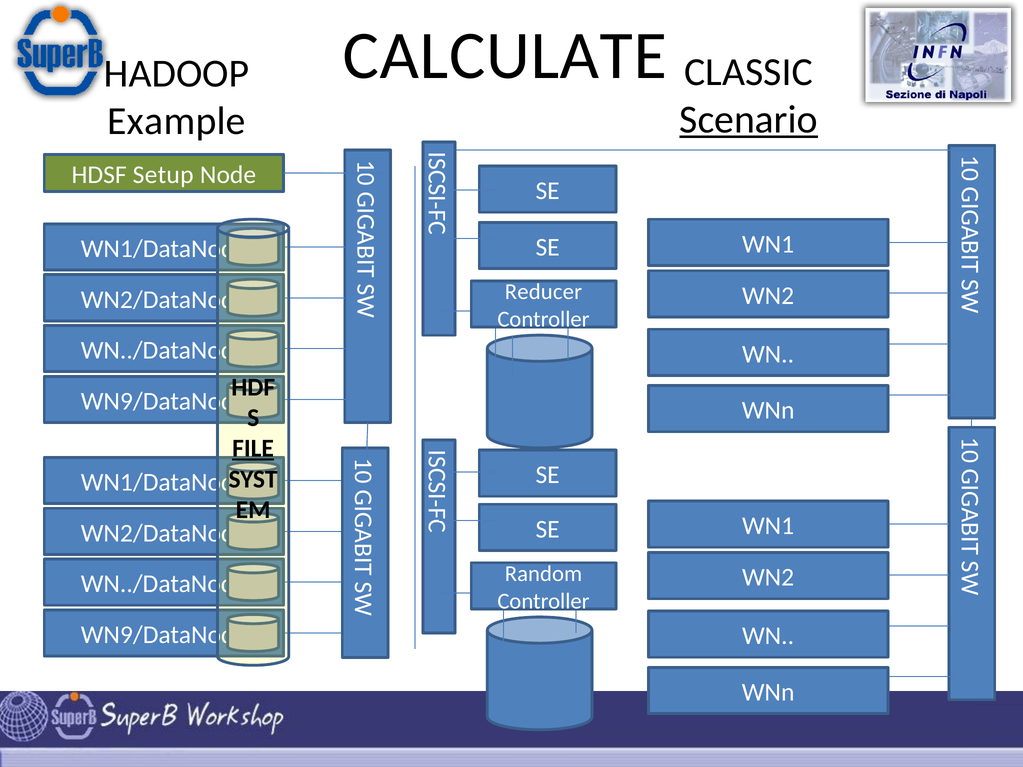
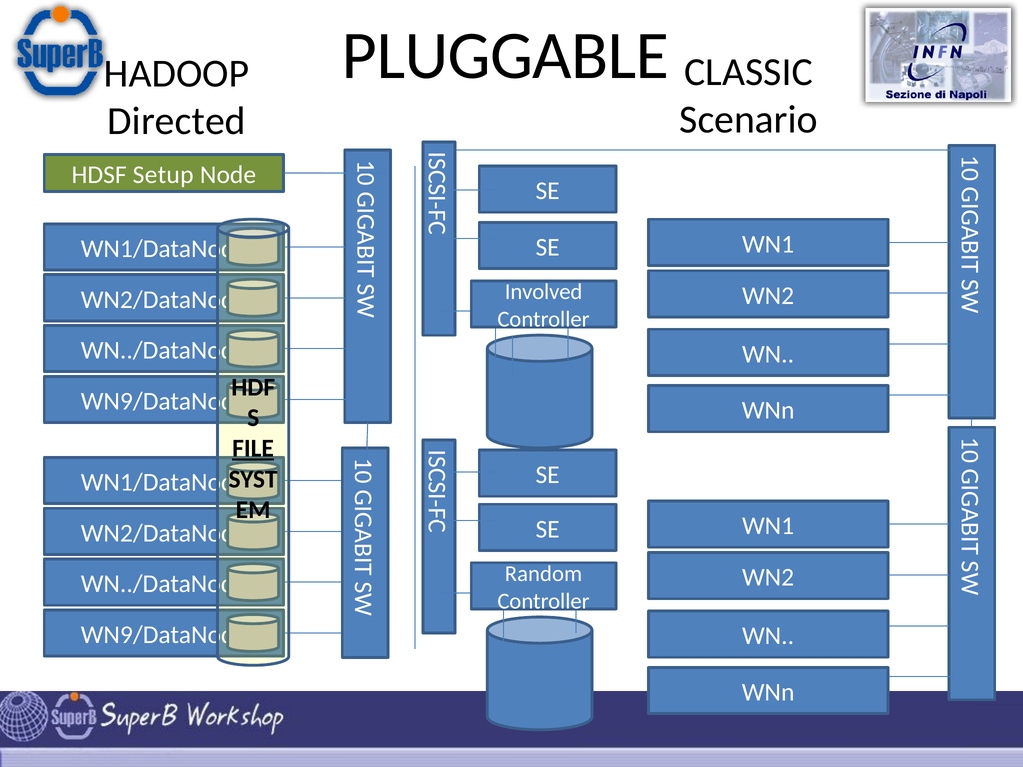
CALCULATE: CALCULATE -> PLUGGABLE (506, 56)
Scenario underline: present -> none (749, 120)
Example: Example -> Directed (177, 121)
Reducer: Reducer -> Involved (544, 292)
